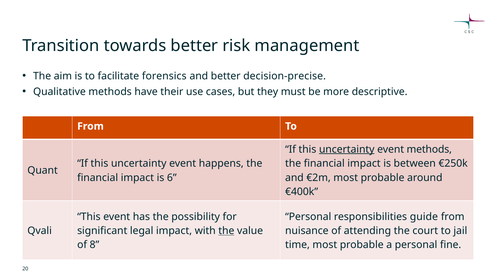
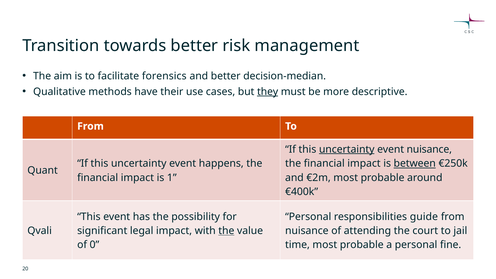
decision-precise: decision-precise -> decision-median (285, 76)
they underline: none -> present (268, 92)
event methods: methods -> nuisance (429, 149)
between underline: none -> present (415, 163)
6: 6 -> 1 (172, 178)
8: 8 -> 0 (94, 245)
